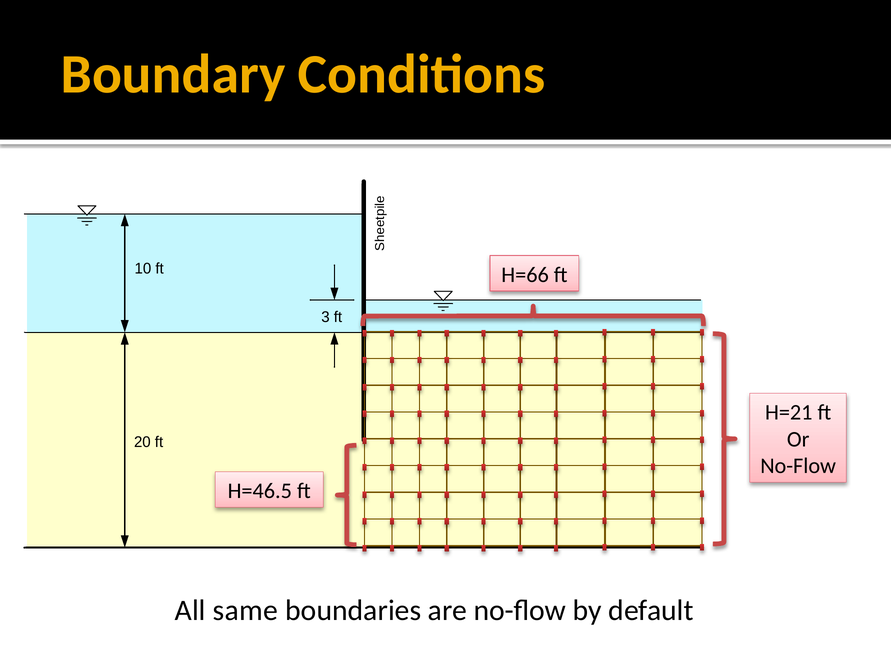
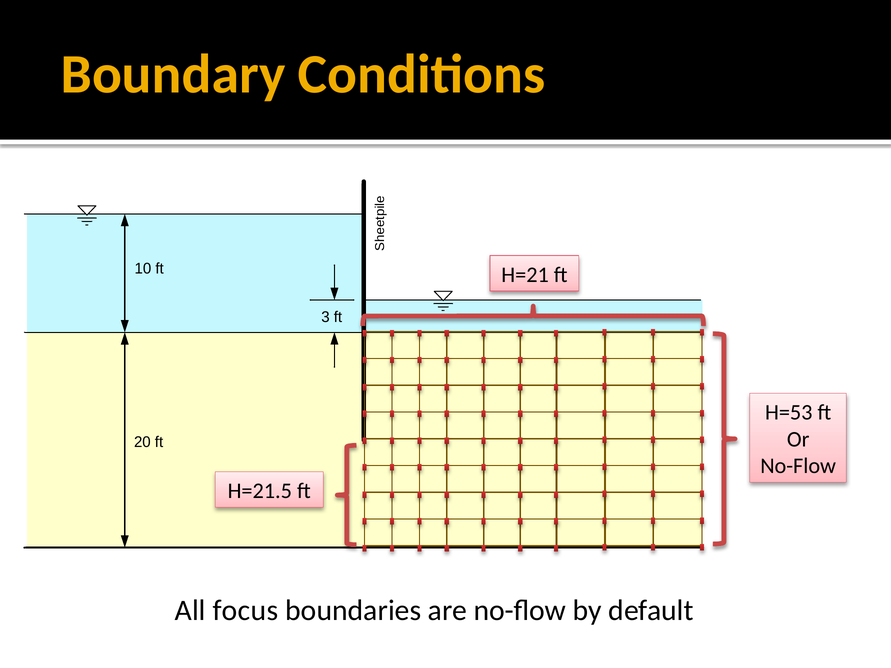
H=66: H=66 -> H=21 (525, 275)
H=21: H=21 -> H=53 (789, 413)
H=46.5: H=46.5 -> H=21.5 (260, 491)
same: same -> focus (245, 611)
